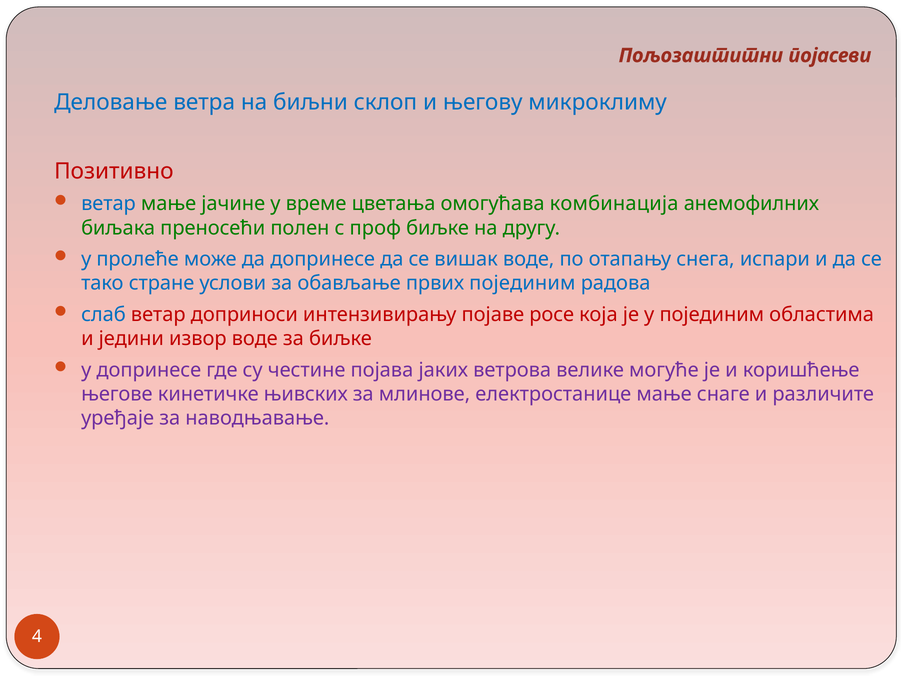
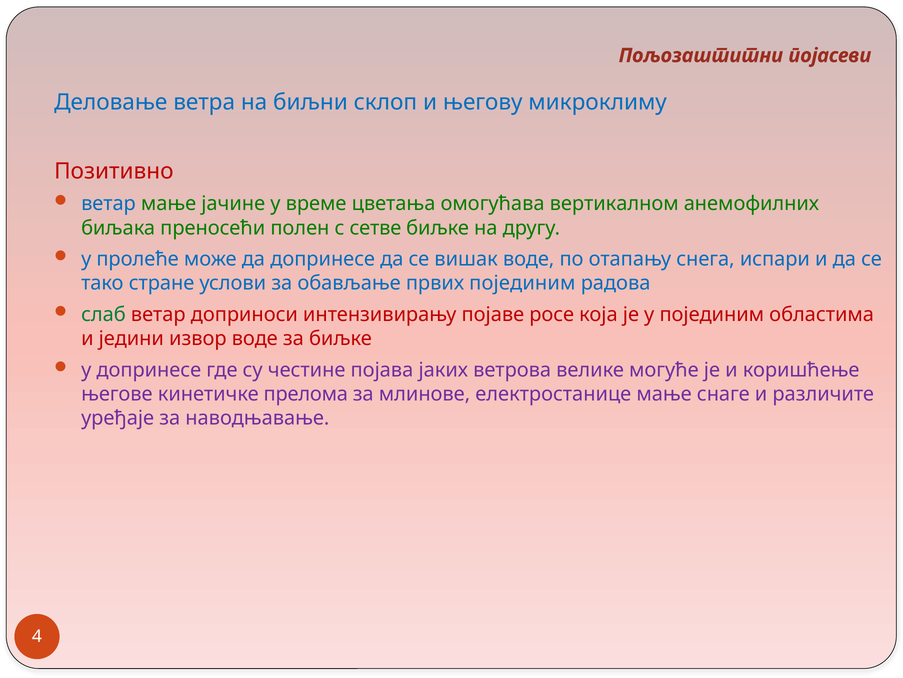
комбинација: комбинација -> вертикалном (614, 204)
проф: проф -> сетве (375, 228)
слаб colour: blue -> green (103, 314)
њивских: њивских -> прелома (306, 394)
